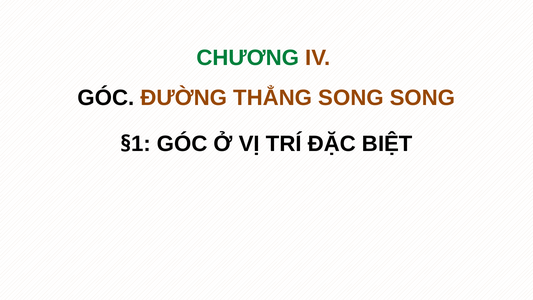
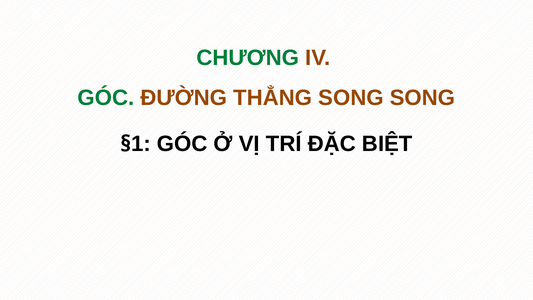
GÓC colour: black -> green (106, 98)
